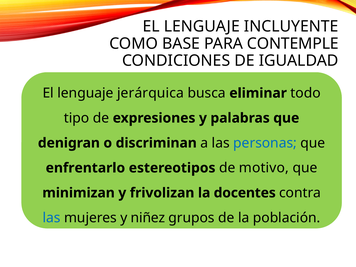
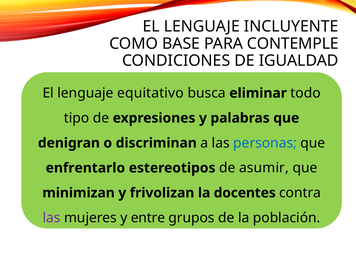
jerárquica: jerárquica -> equitativo (150, 93)
motivo: motivo -> asumir (264, 168)
las colour: blue -> purple (52, 218)
niñez: niñez -> entre (148, 218)
